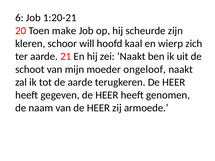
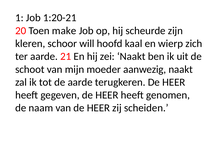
6: 6 -> 1 (19, 18)
ongeloof: ongeloof -> aanwezig (145, 69)
armoede: armoede -> scheiden (146, 108)
